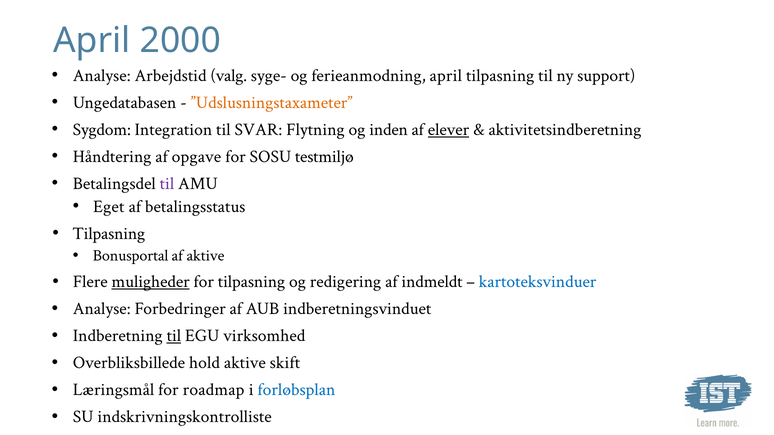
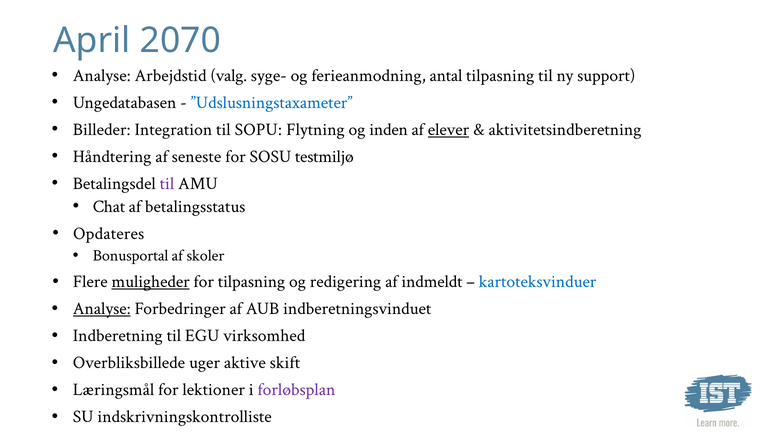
2000: 2000 -> 2070 (180, 41)
ferieanmodning april: april -> antal (446, 75)
”Udslusningstaxameter colour: orange -> blue (272, 102)
Sygdom: Sygdom -> Billeder (102, 129)
SVAR: SVAR -> SOPU (258, 129)
opgave: opgave -> seneste (196, 156)
Eget: Eget -> Chat (109, 206)
Tilpasning: Tilpasning -> Opdateres (109, 233)
af aktive: aktive -> skoler (205, 256)
Analyse underline: none -> present (102, 309)
til underline: present -> none (174, 336)
hold: hold -> uger (205, 363)
roadmap: roadmap -> lektioner (214, 390)
forløbsplan colour: blue -> purple (296, 390)
